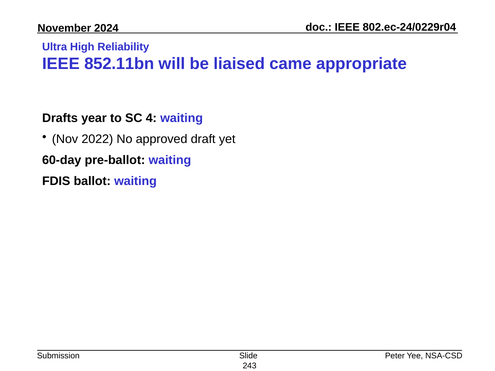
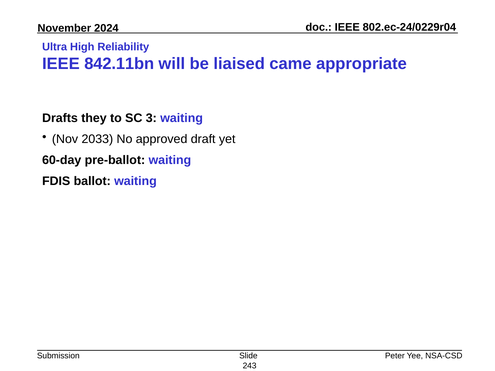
852.11bn: 852.11bn -> 842.11bn (119, 64)
year: year -> they (94, 118)
4: 4 -> 3 (151, 118)
2022: 2022 -> 2033 (97, 139)
